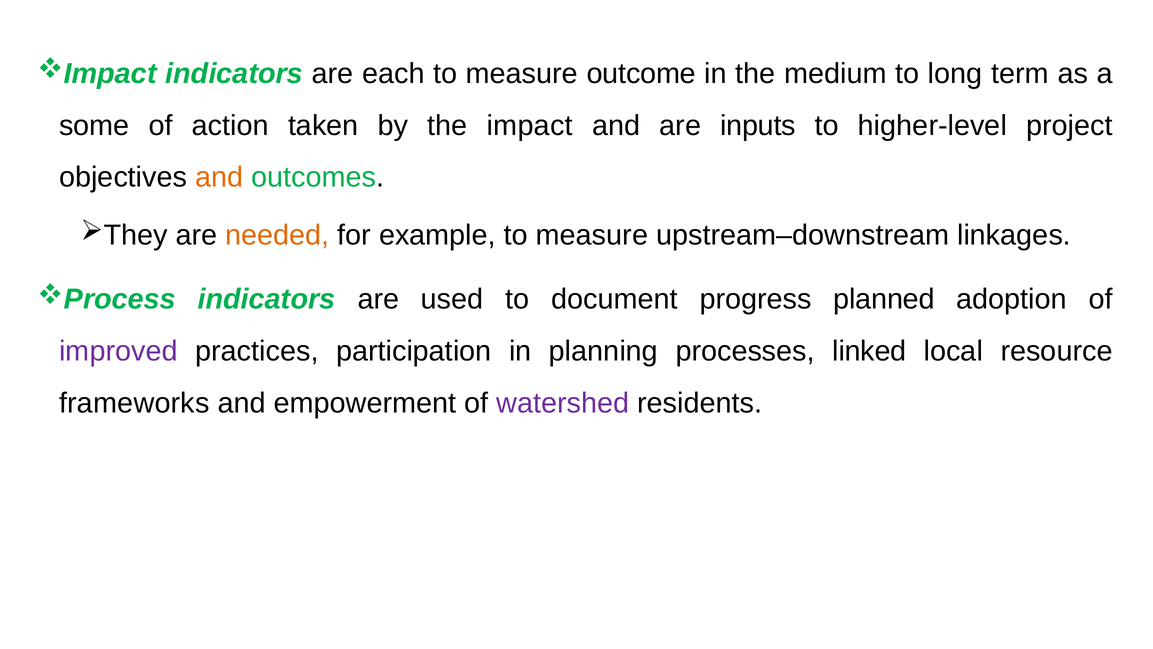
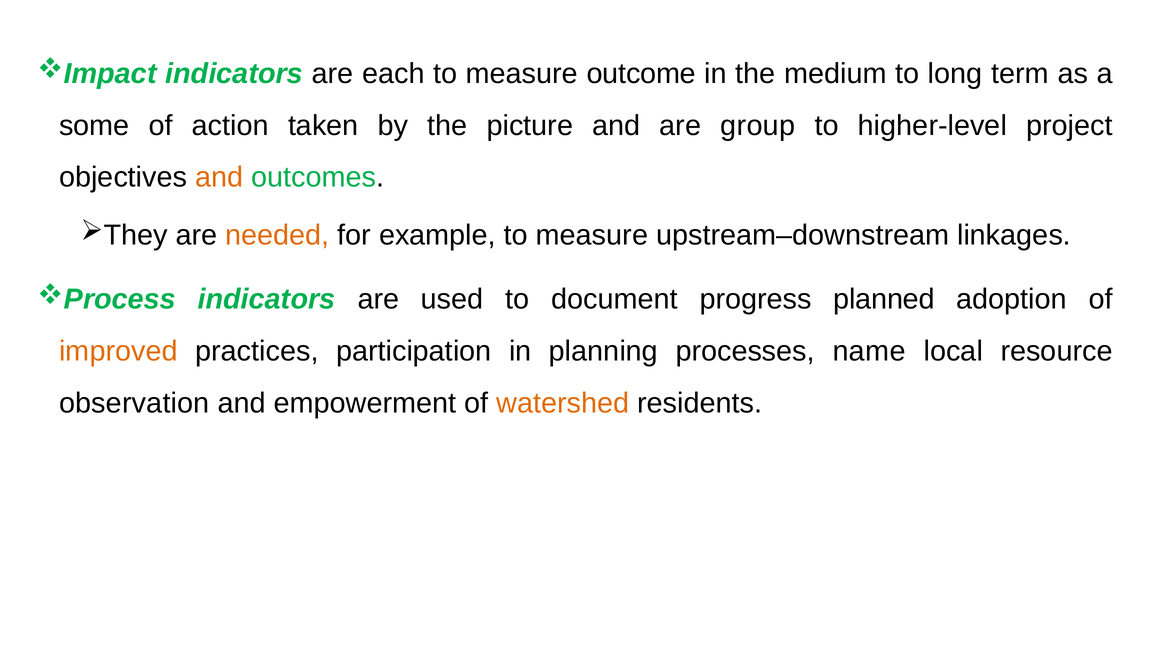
impact: impact -> picture (530, 125)
inputs: inputs -> group (758, 125)
improved colour: purple -> orange (118, 351)
linked: linked -> name (869, 351)
frameworks: frameworks -> observation (134, 403)
watershed colour: purple -> orange (563, 403)
